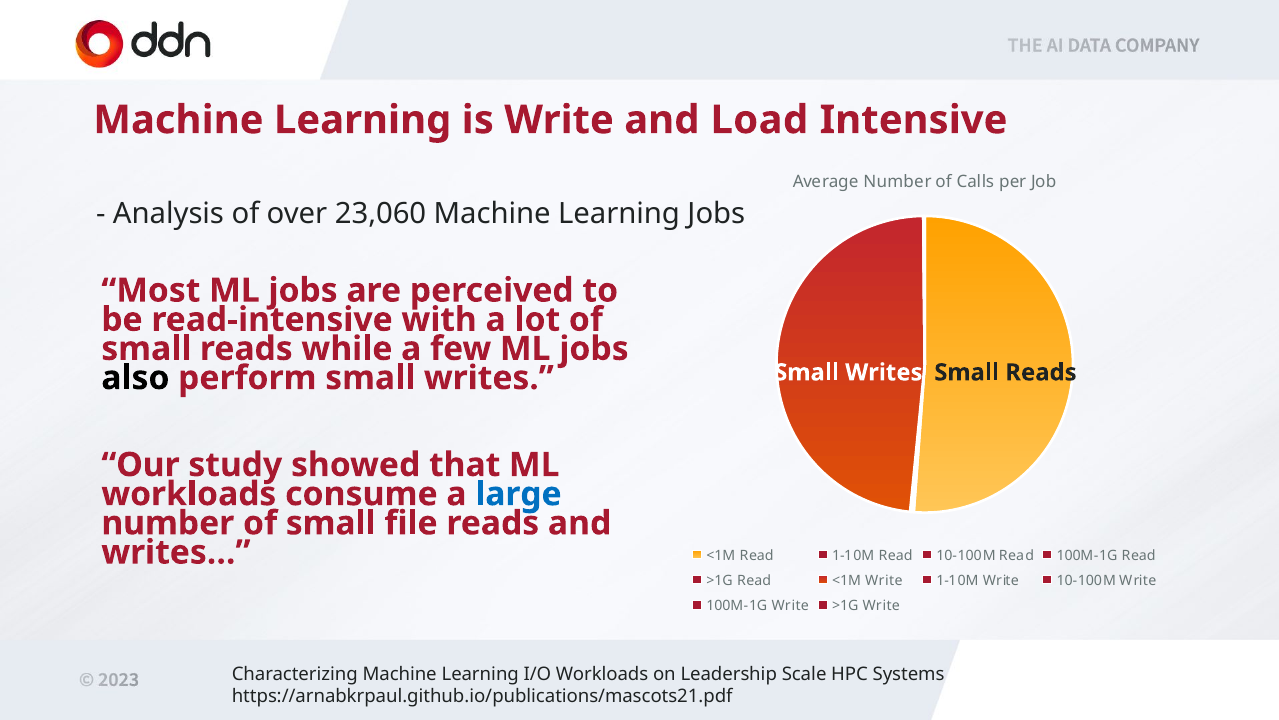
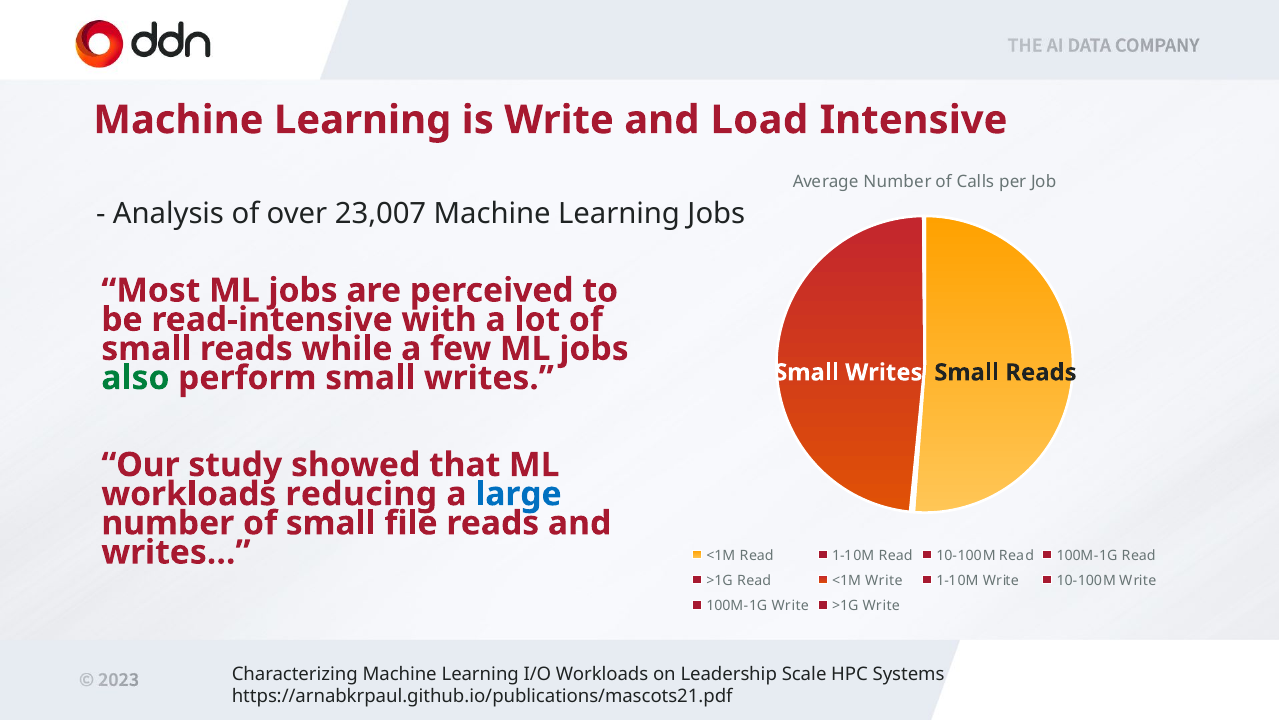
23,060: 23,060 -> 23,007 (381, 214)
also colour: black -> green (135, 378)
consume: consume -> reducing (361, 494)
